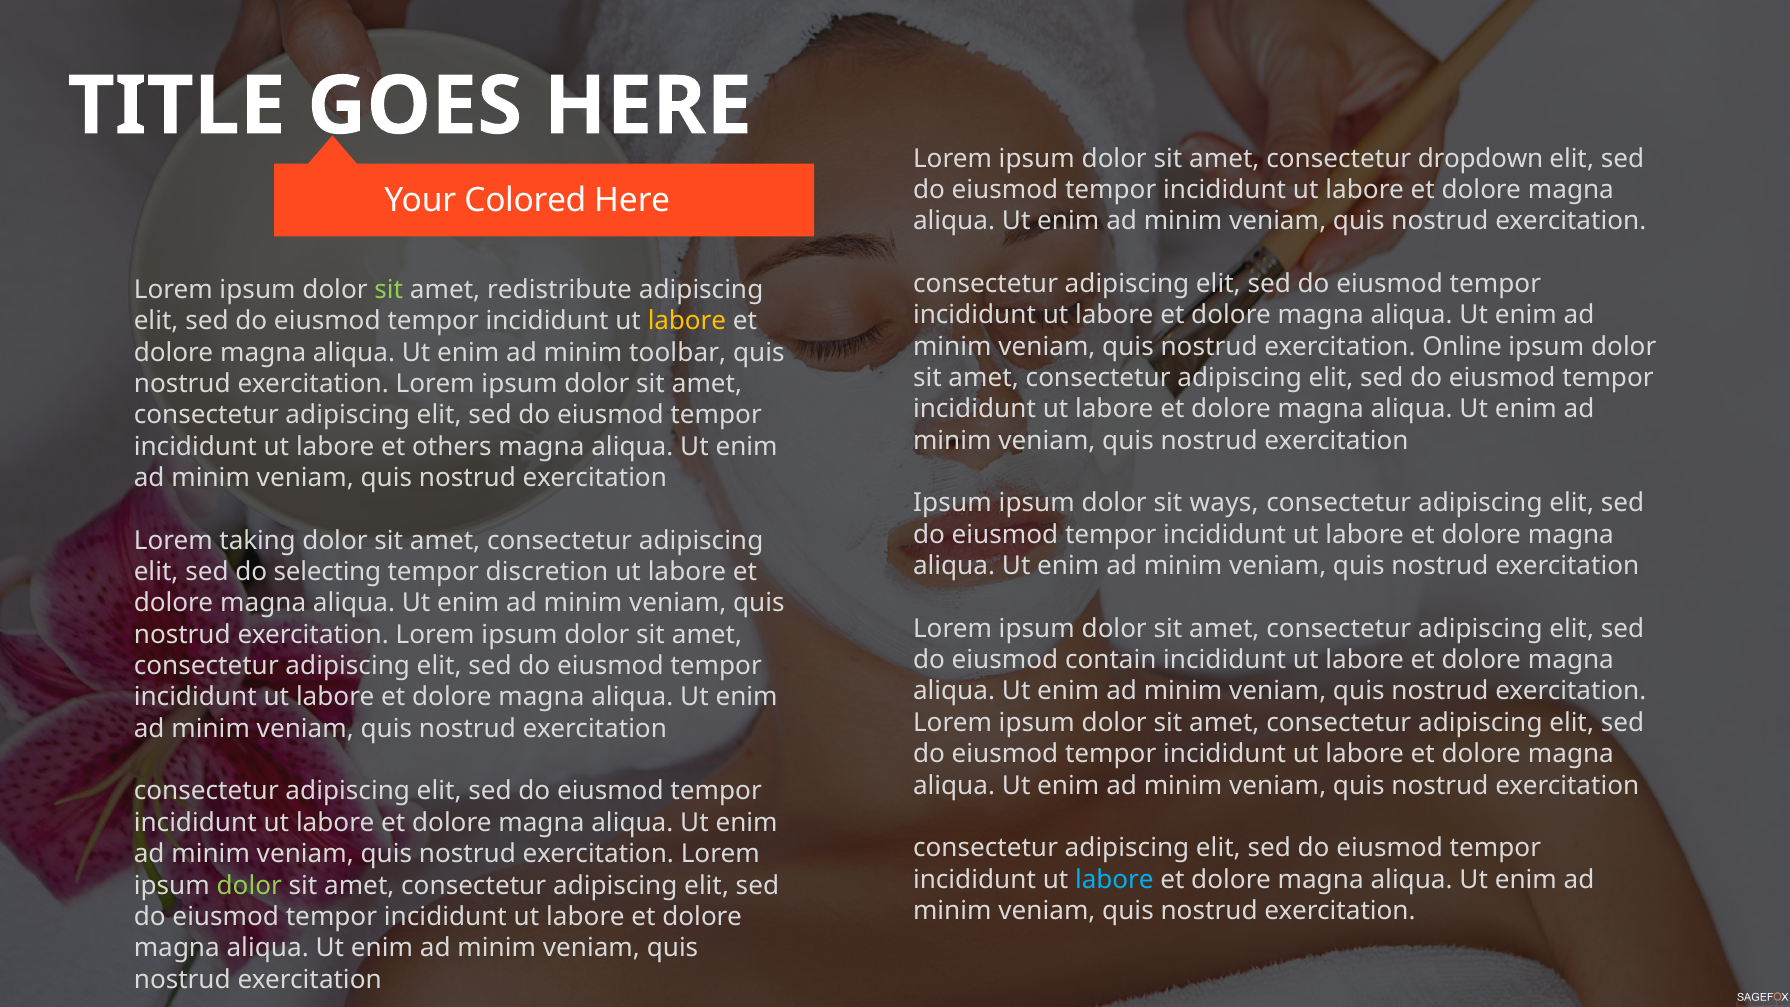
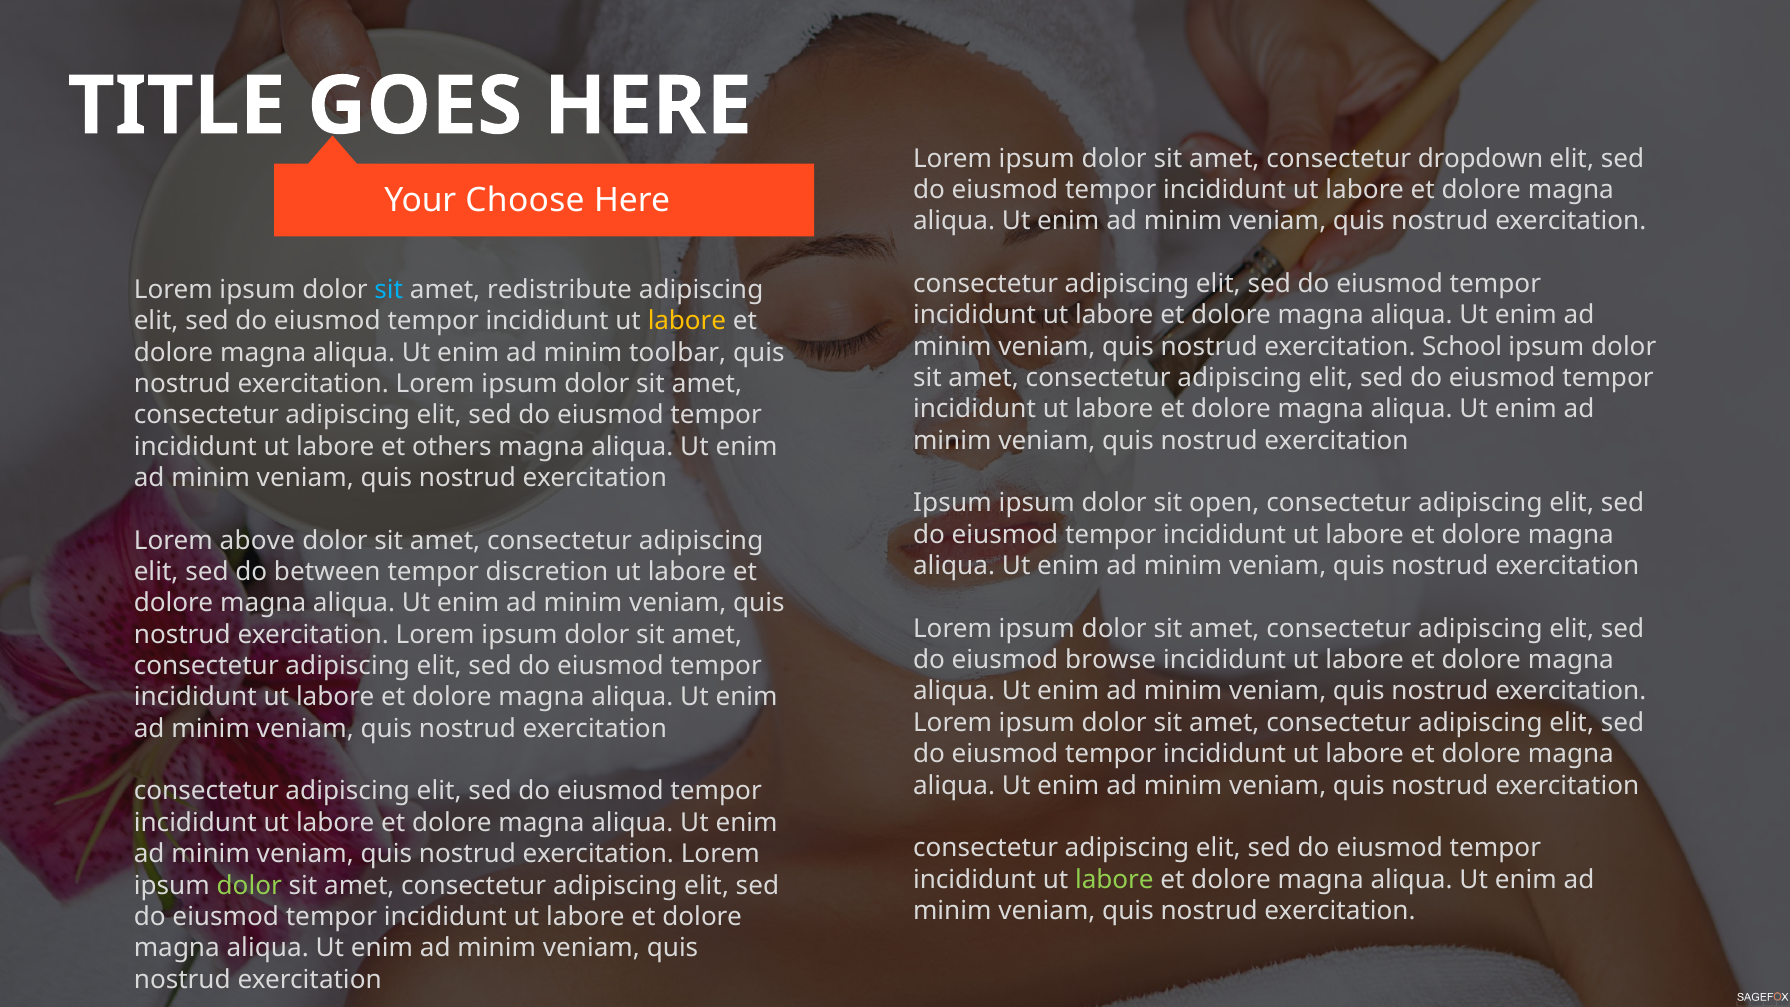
Colored: Colored -> Choose (525, 200)
sit colour: light green -> light blue (389, 290)
Online: Online -> School (1462, 347)
ways: ways -> open (1224, 503)
taking: taking -> above (257, 541)
selecting: selecting -> between (327, 572)
contain: contain -> browse (1111, 660)
labore colour: light blue -> light green (1114, 879)
